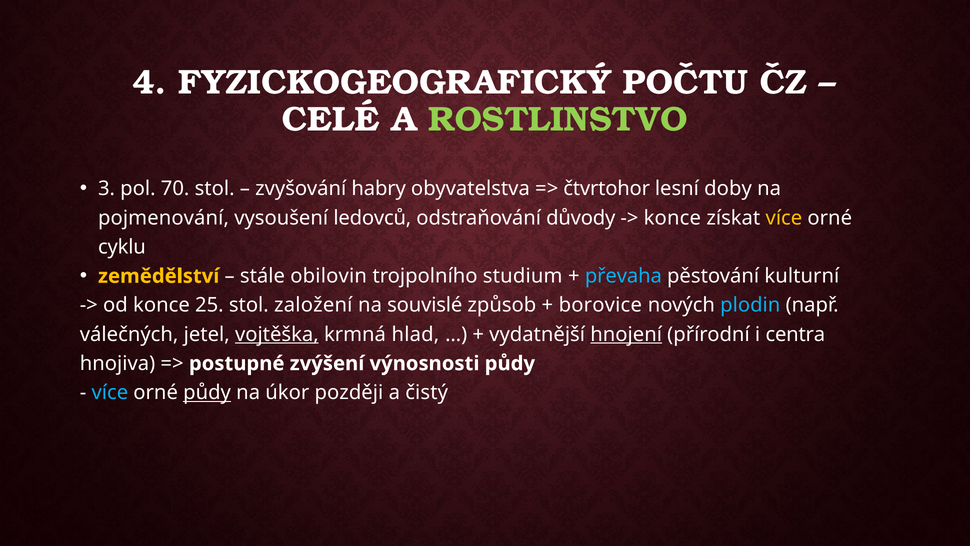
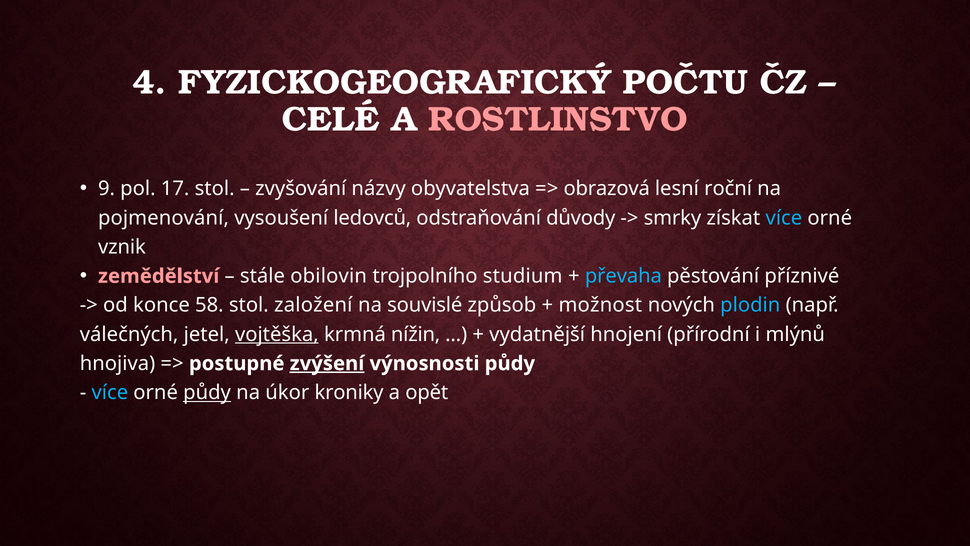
ROSTLINSTVO colour: light green -> pink (558, 120)
3: 3 -> 9 (106, 189)
70: 70 -> 17 (175, 189)
habry: habry -> názvy (379, 189)
čtvrtohor: čtvrtohor -> obrazová (607, 189)
doby: doby -> roční (728, 189)
konce: konce -> smrky (672, 218)
více colour: yellow -> light blue (784, 218)
cyklu: cyklu -> vznik (122, 247)
zemědělství colour: yellow -> pink (159, 276)
kulturní: kulturní -> příznivé (802, 276)
25: 25 -> 58 (209, 305)
borovice: borovice -> možnost (600, 305)
hlad: hlad -> nížin (416, 334)
hnojení underline: present -> none (626, 334)
centra: centra -> mlýnů (795, 334)
zvýšení underline: none -> present (327, 363)
později: později -> kroniky (349, 392)
čistý: čistý -> opět (427, 392)
